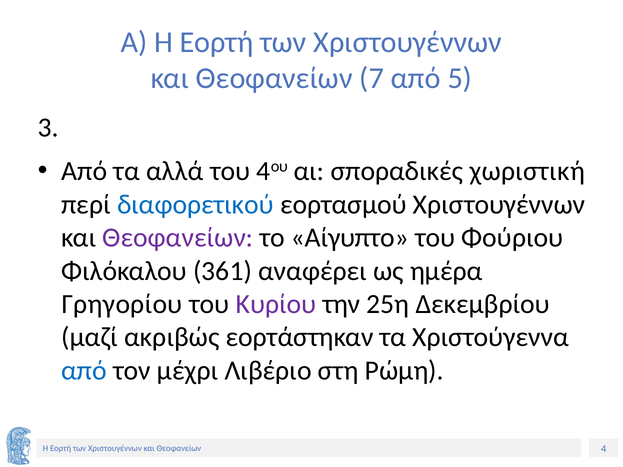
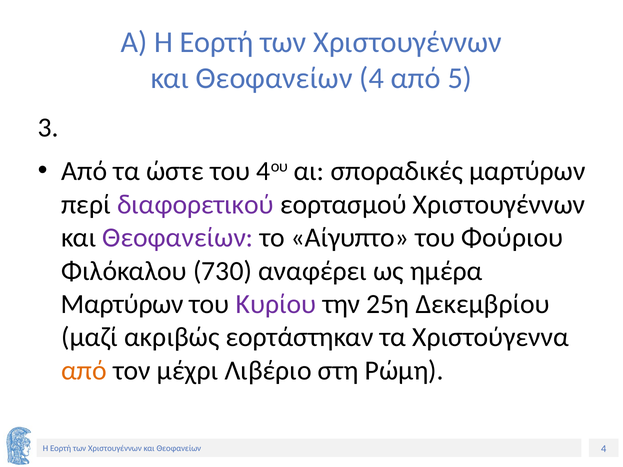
Θεοφανείων 7: 7 -> 4 (372, 78)
αλλά: αλλά -> ώστε (175, 171)
σποραδικές χωριστική: χωριστική -> μαρτύρων (527, 171)
διαφορετικού colour: blue -> purple (195, 205)
361: 361 -> 730 (223, 271)
Γρηγορίου: Γρηγορίου -> Μαρτύρων (122, 304)
από colour: blue -> orange (84, 371)
